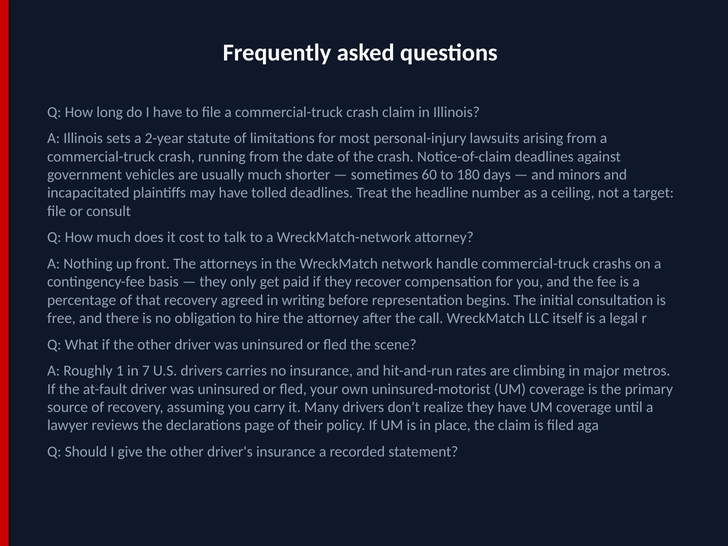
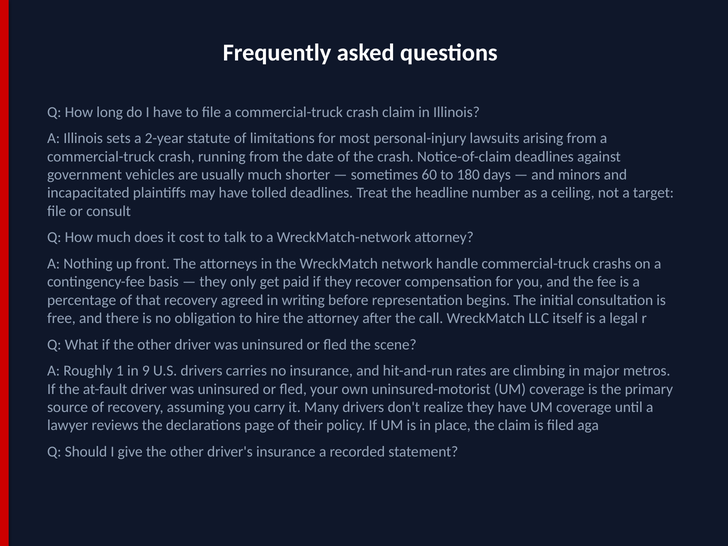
7: 7 -> 9 (146, 371)
